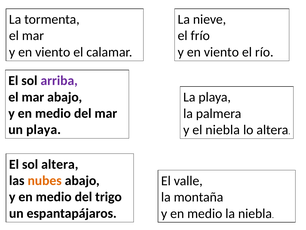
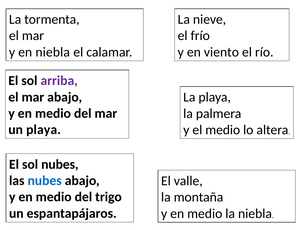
viento: viento -> niebla (53, 52)
el niebla: niebla -> medio (223, 130)
sol altera: altera -> nubes (60, 164)
nubes colour: orange -> blue (45, 180)
